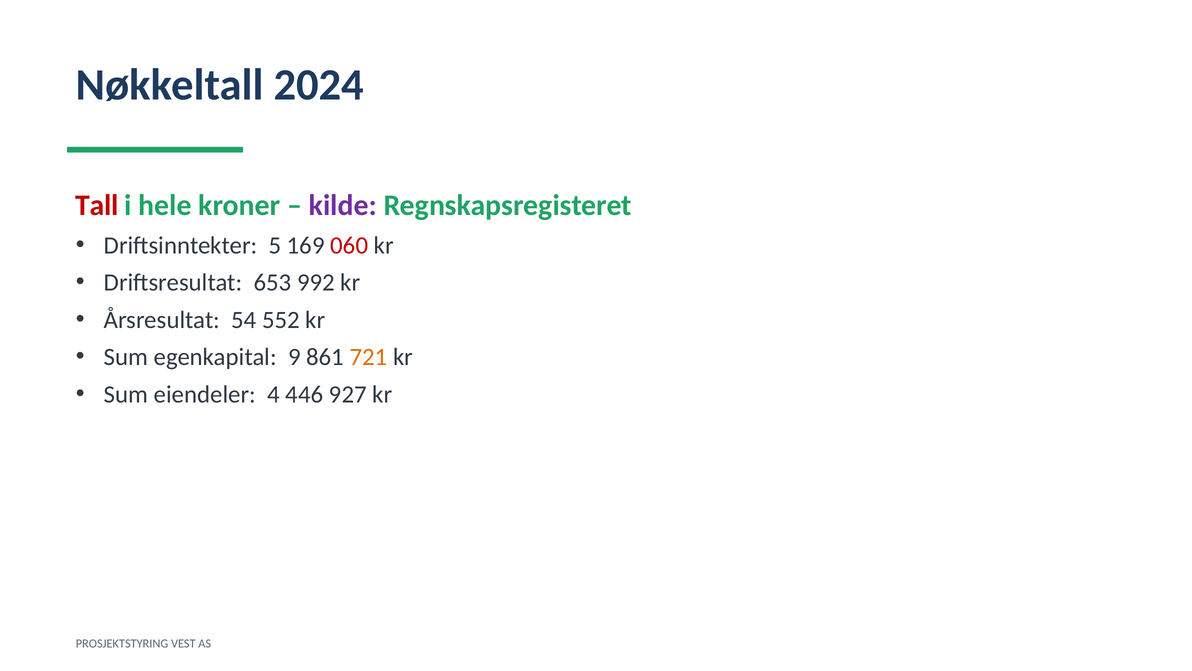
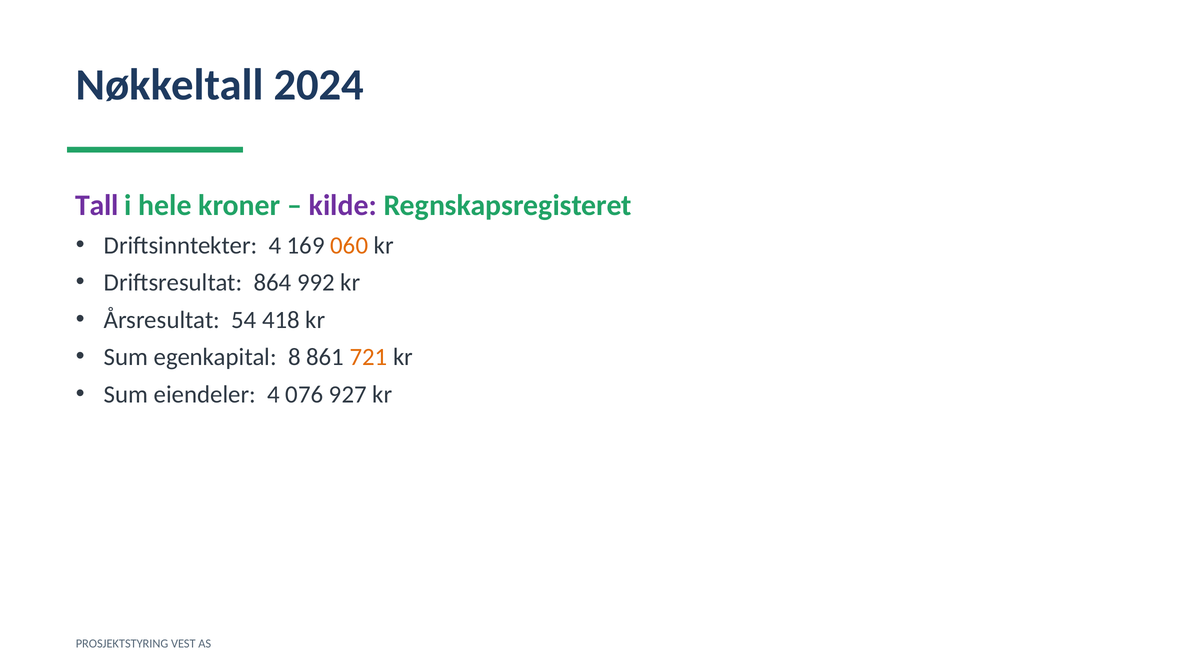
Tall colour: red -> purple (97, 205)
Driftsinntekter 5: 5 -> 4 (275, 245)
060 colour: red -> orange (349, 245)
653: 653 -> 864 (272, 282)
552: 552 -> 418 (281, 320)
9: 9 -> 8 (294, 357)
446: 446 -> 076 (304, 394)
